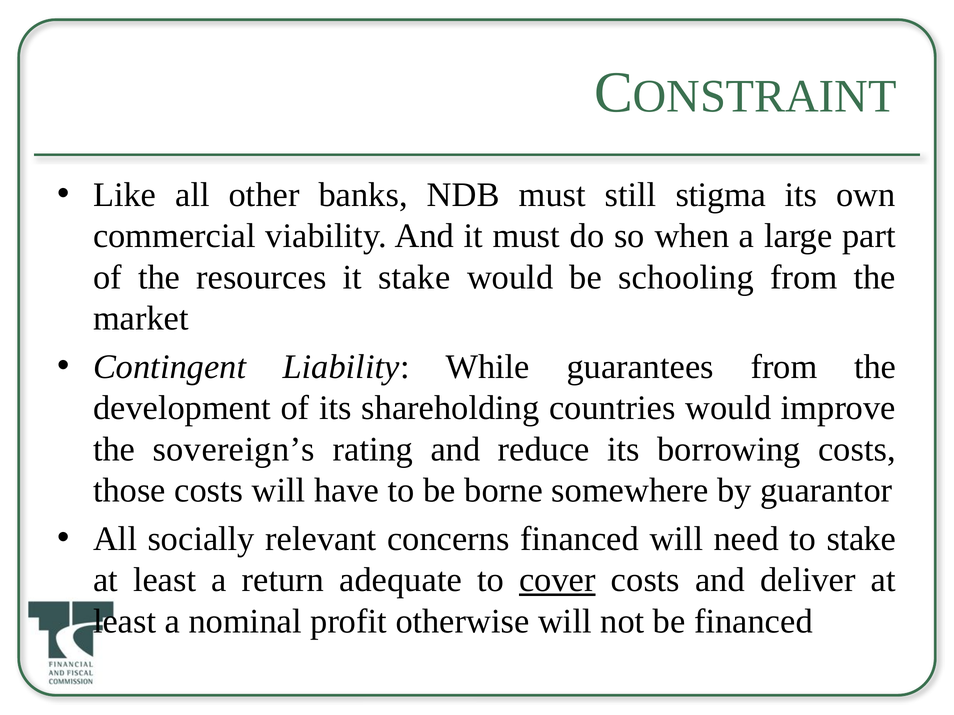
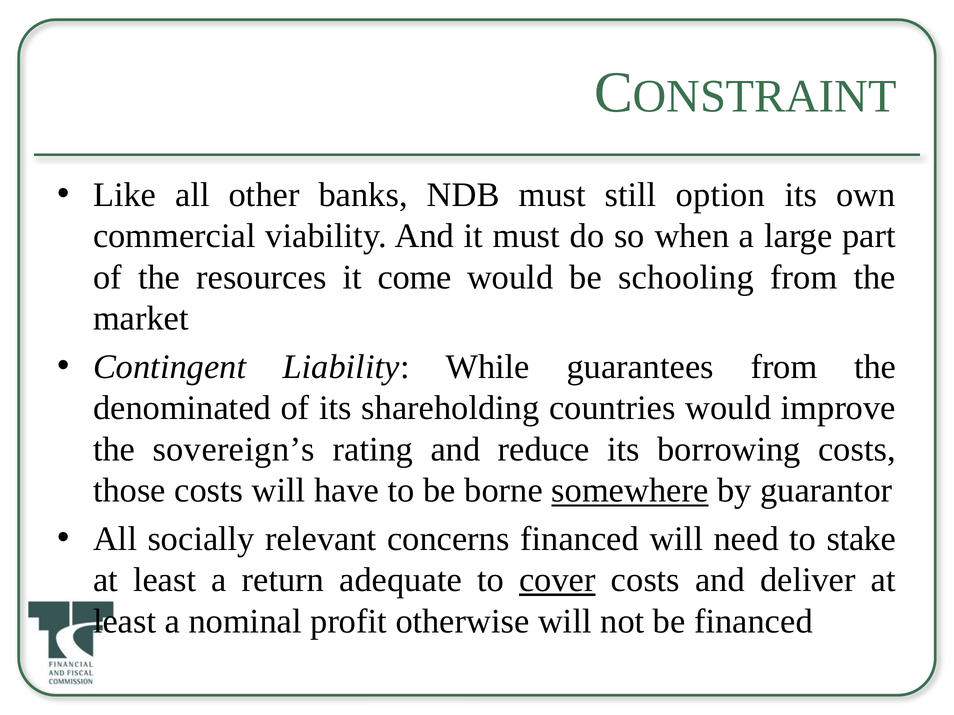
stigma: stigma -> option (720, 195)
it stake: stake -> come (415, 277)
development: development -> denominated (182, 408)
somewhere underline: none -> present (630, 491)
